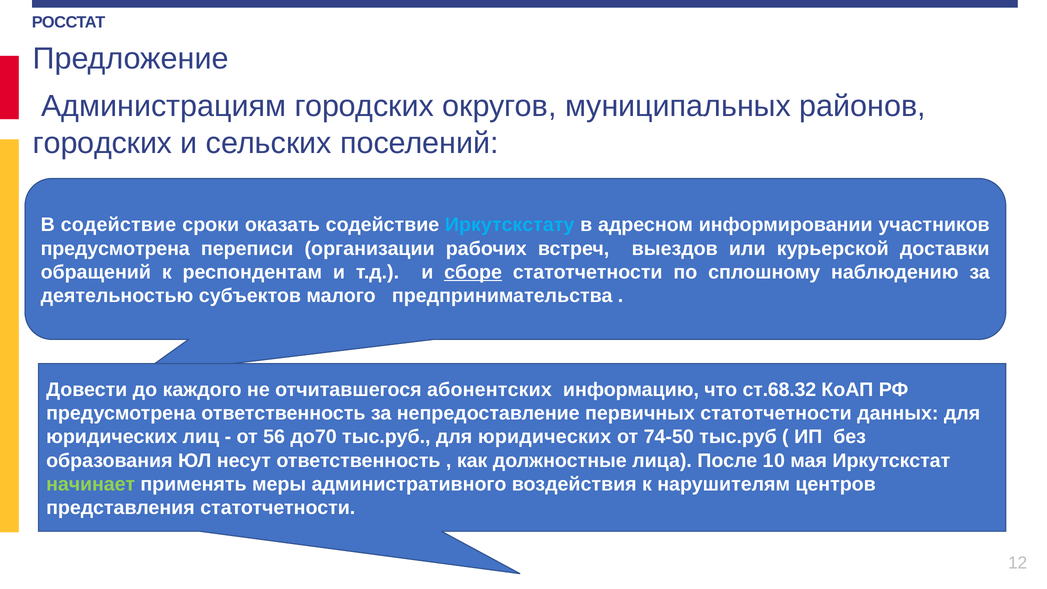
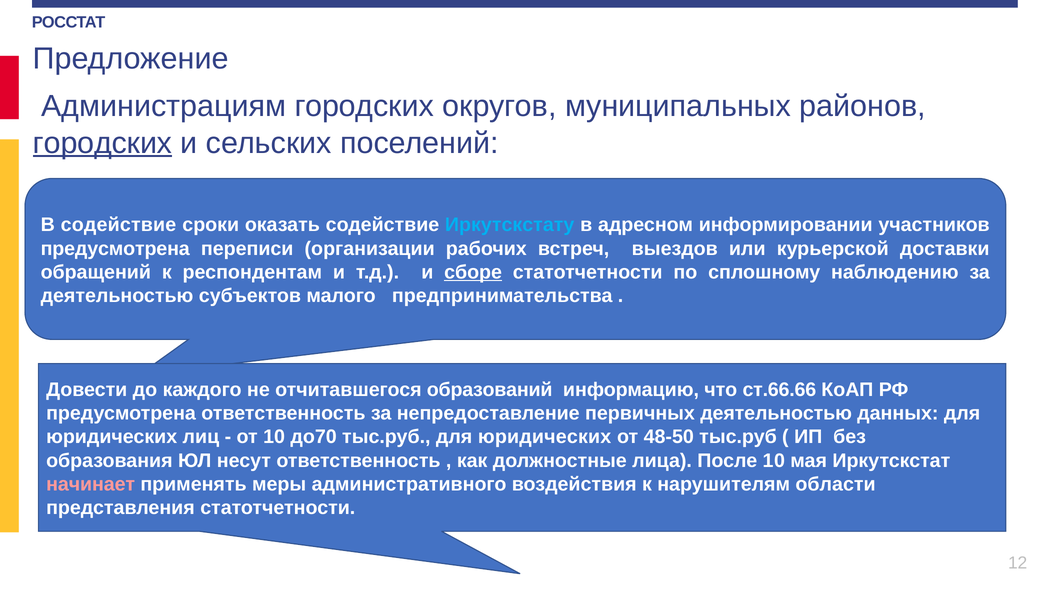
городских underline: none -> present (103, 143)
абонентских: абонентских -> образований (490, 390)
ст.68.32: ст.68.32 -> ст.66.66 (779, 390)
первичных статотчетности: статотчетности -> деятельностью (776, 413)
от 56: 56 -> 10 (274, 437)
74-50: 74-50 -> 48-50 (669, 437)
начинает colour: light green -> pink (91, 484)
центров: центров -> области (836, 484)
